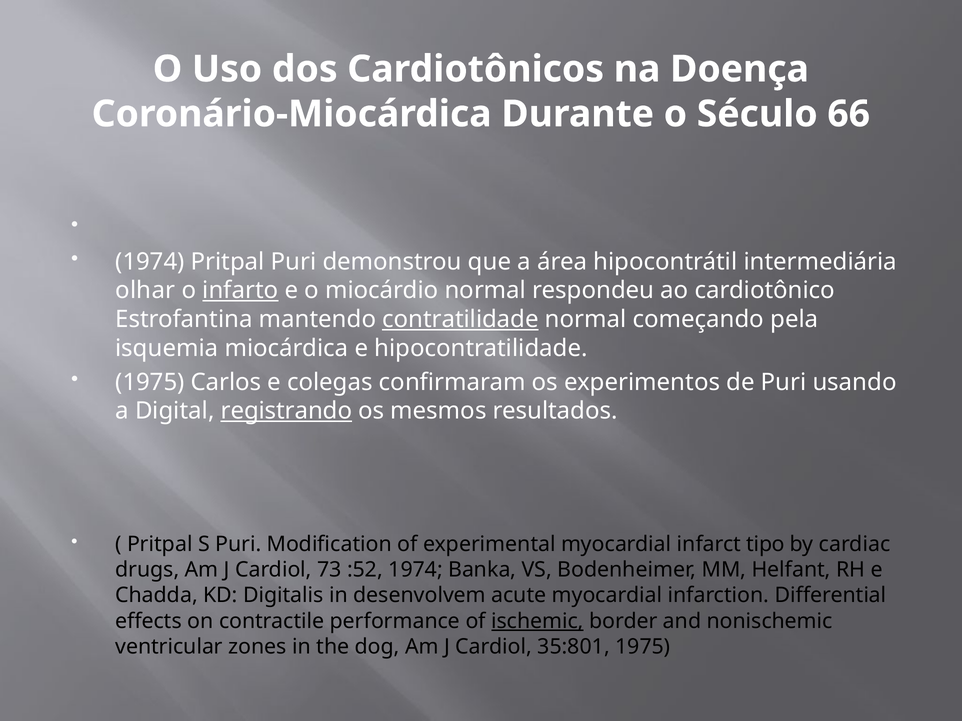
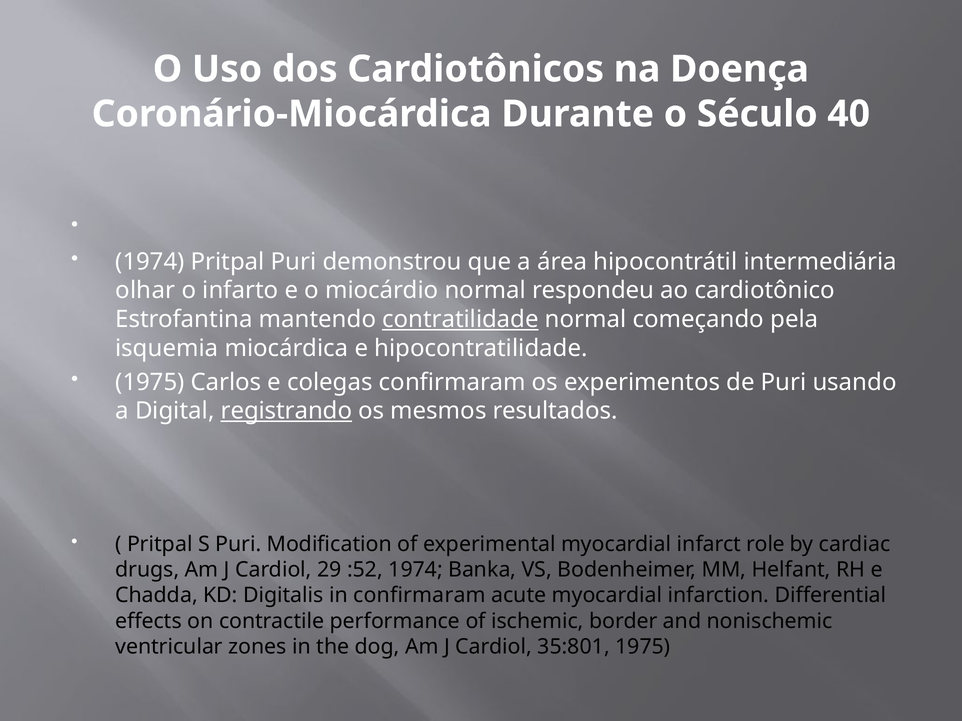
66: 66 -> 40 (849, 114)
infarto underline: present -> none (240, 291)
tipo: tipo -> role (766, 545)
73: 73 -> 29 (329, 570)
in desenvolvem: desenvolvem -> confirmaram (420, 596)
ischemic underline: present -> none (537, 621)
